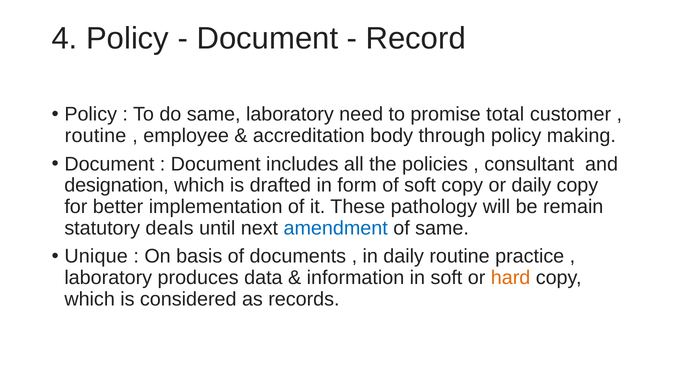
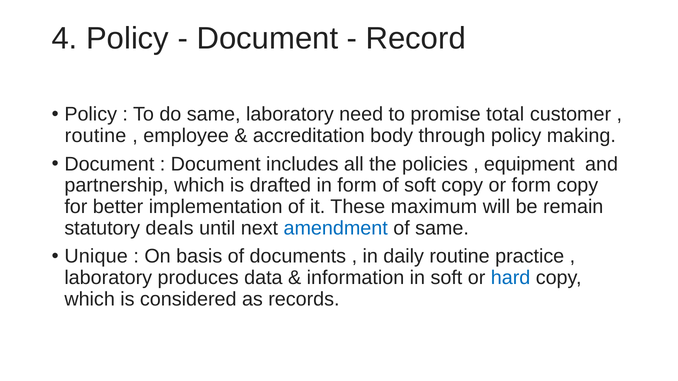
consultant: consultant -> equipment (529, 164)
designation: designation -> partnership (116, 186)
or daily: daily -> form (531, 186)
pathology: pathology -> maximum (434, 207)
hard colour: orange -> blue (511, 278)
